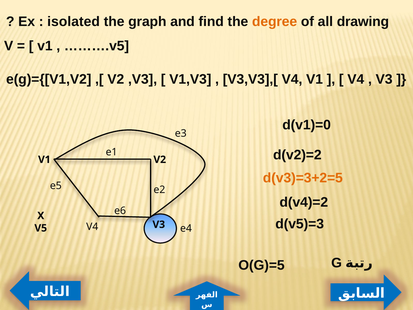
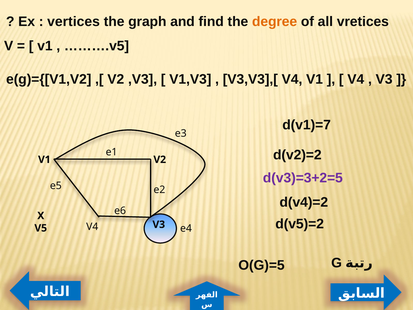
isolated: isolated -> vertices (74, 22)
drawing: drawing -> vretices (363, 22)
d(v1)=0: d(v1)=0 -> d(v1)=7 (307, 125)
d(v3)=3+2=5 colour: orange -> purple (303, 178)
d(v5)=3: d(v5)=3 -> d(v5)=2 (300, 224)
